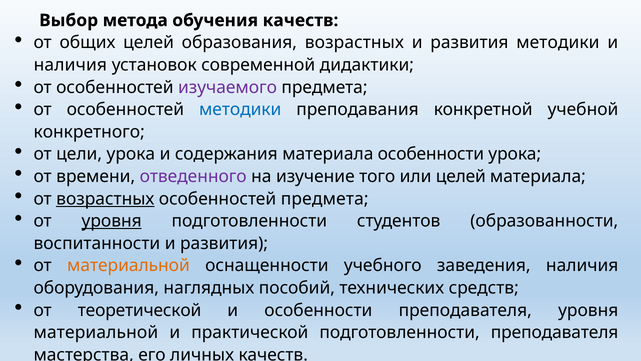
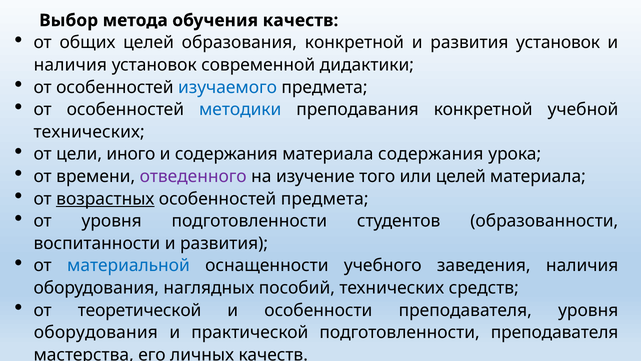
образования возрастных: возрастных -> конкретной (354, 43)
развития методики: методики -> установок (558, 43)
изучаемого colour: purple -> blue (228, 87)
конкретного: конкретного -> технических (89, 132)
цели урока: урока -> иного (131, 154)
материала особенности: особенности -> содержания (431, 154)
уровня underline: present -> none (112, 221)
материальной colour: orange -> blue (128, 265)
материальной: материальной -> оборудования (96, 332)
